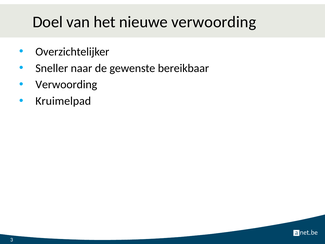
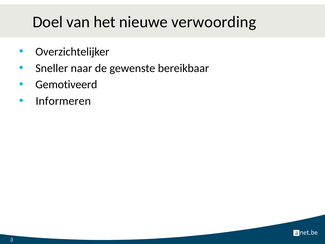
Verwoording: Verwoording -> Gemotiveerd (66, 85)
Kruimelpad: Kruimelpad -> Informeren (63, 101)
